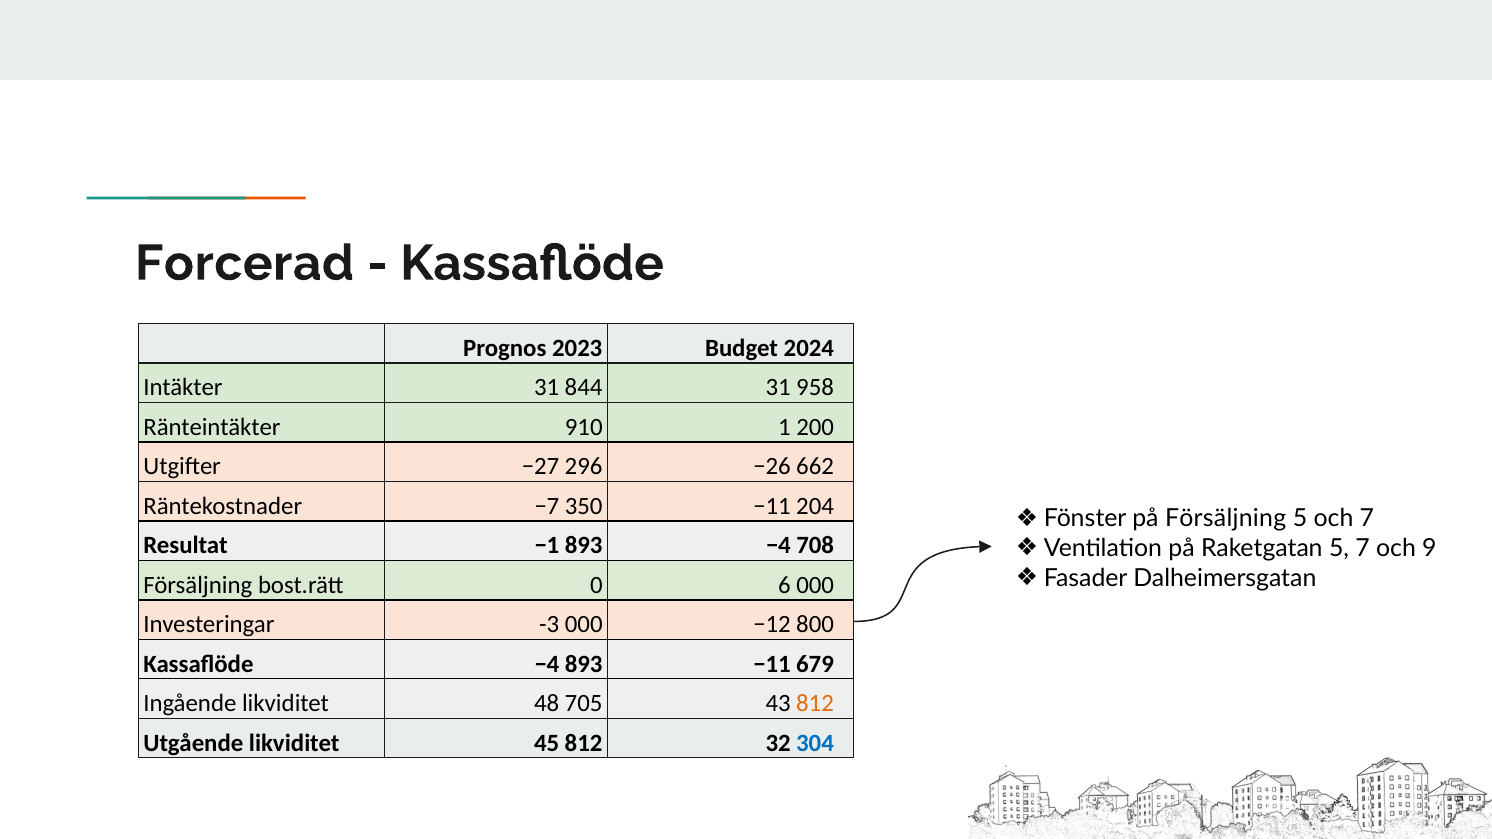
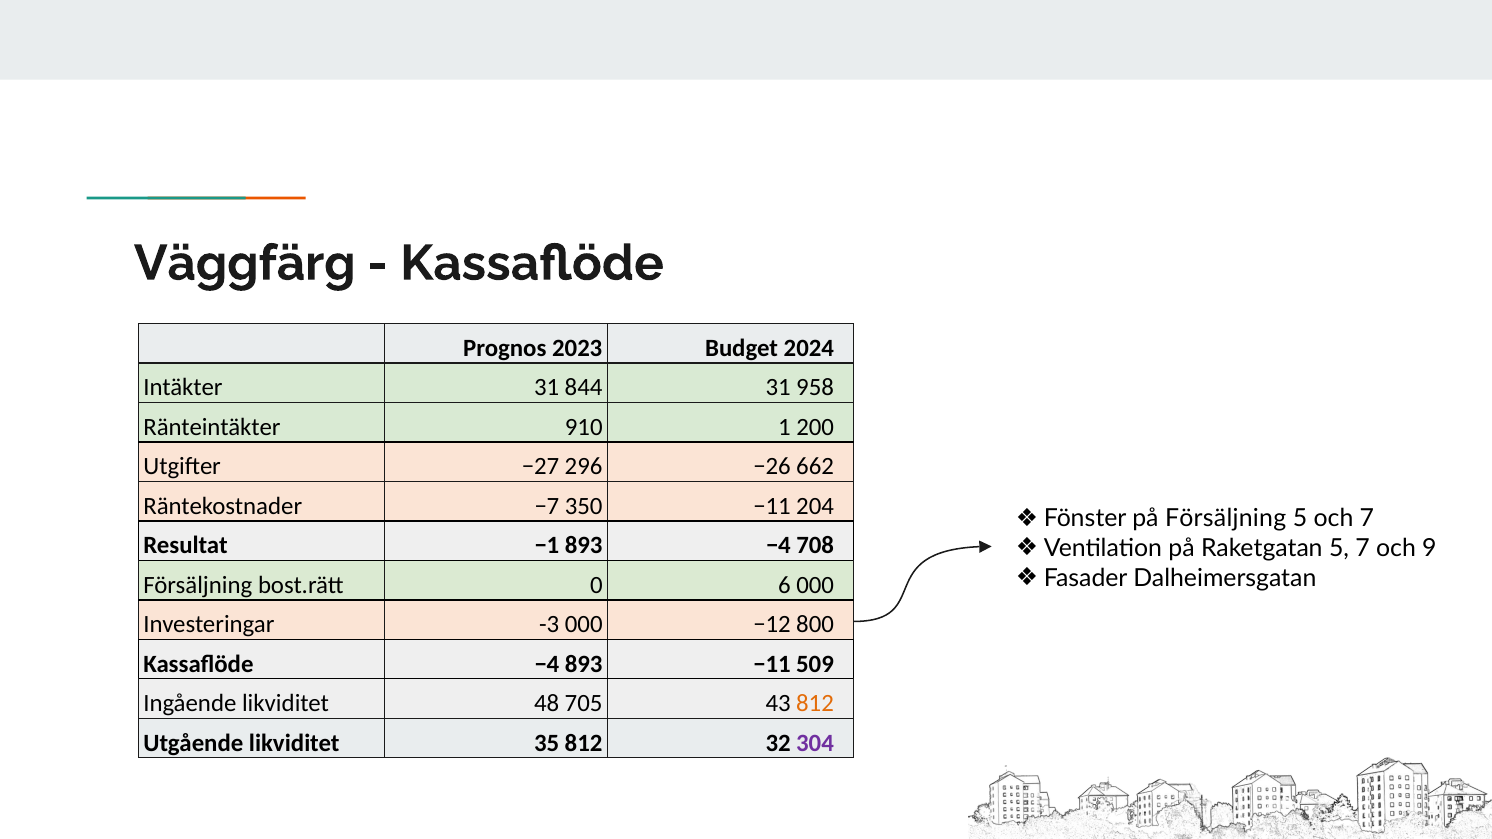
Forcerad: Forcerad -> Väggfärg (245, 263)
679: 679 -> 509 (815, 664)
45: 45 -> 35 (547, 743)
304 colour: blue -> purple (815, 743)
